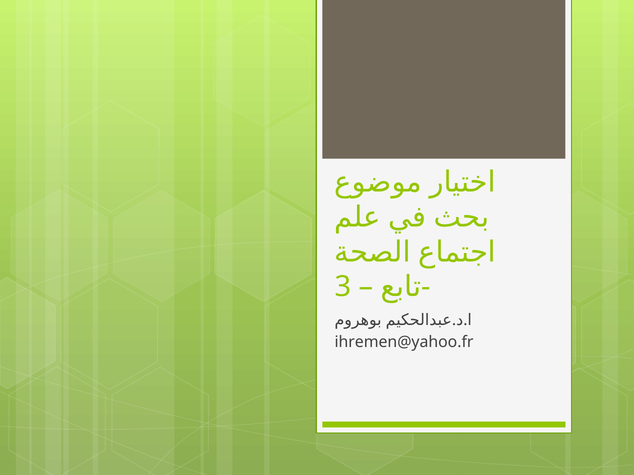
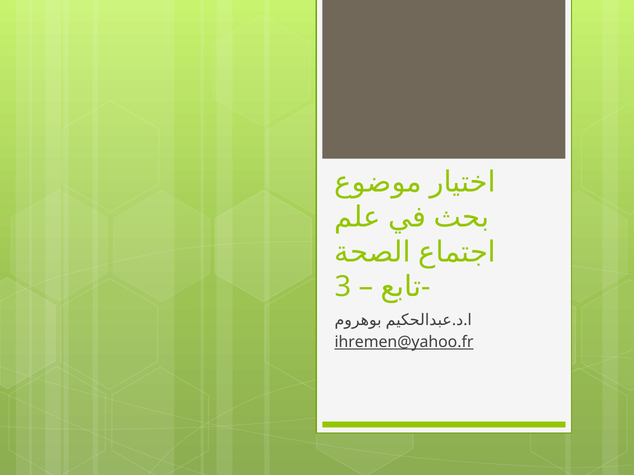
ihremen@yahoo.fr underline: none -> present (404, 343)
